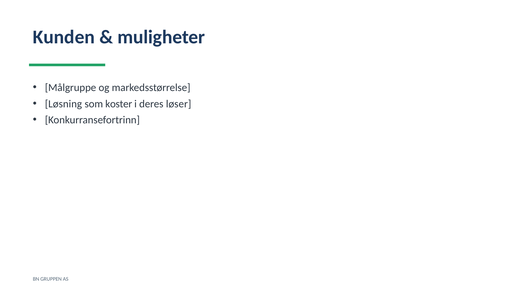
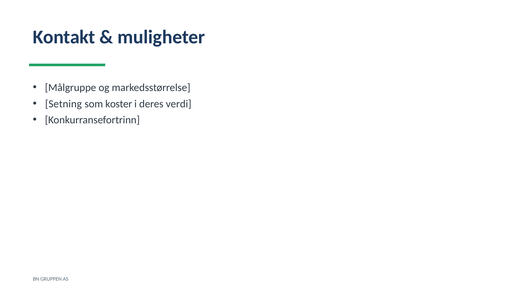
Kunden: Kunden -> Kontakt (64, 37)
Løsning: Løsning -> Setning (63, 104)
løser: løser -> verdi (179, 104)
